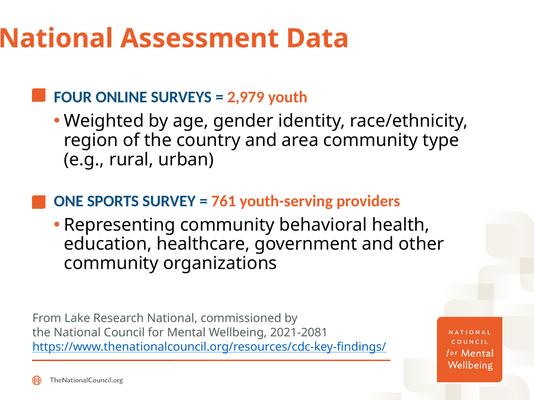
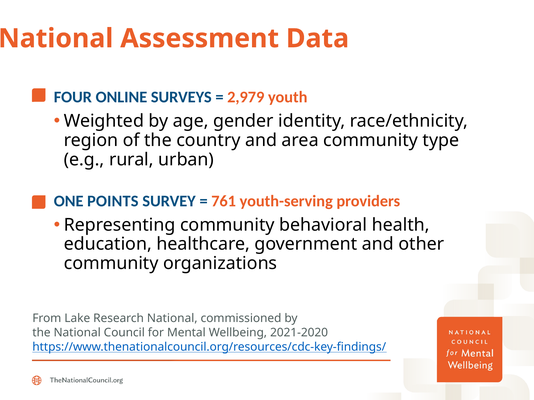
SPORTS: SPORTS -> POINTS (113, 201)
2021-2081: 2021-2081 -> 2021-2020 (299, 333)
